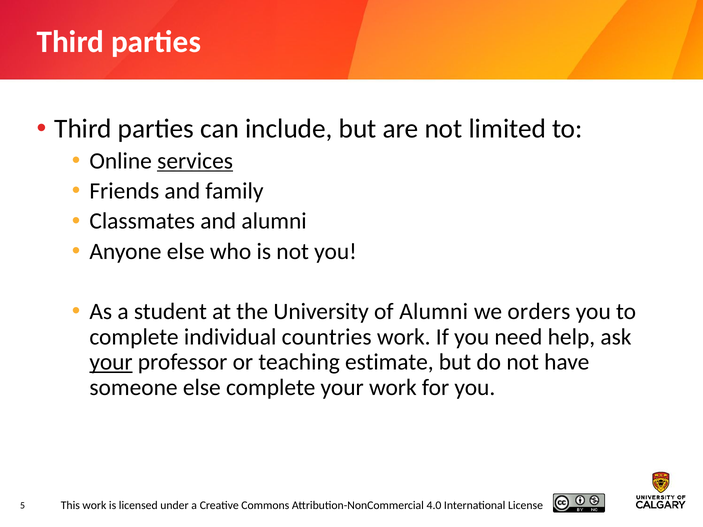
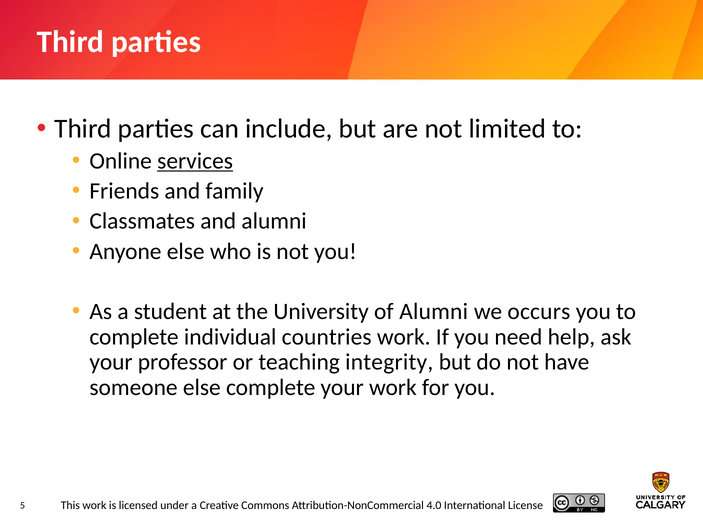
orders: orders -> occurs (539, 312)
your underline: present -> none (111, 362)
estimate: estimate -> integrity (389, 362)
